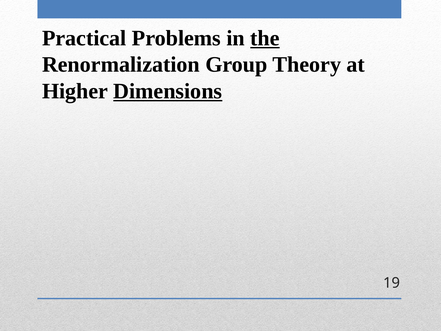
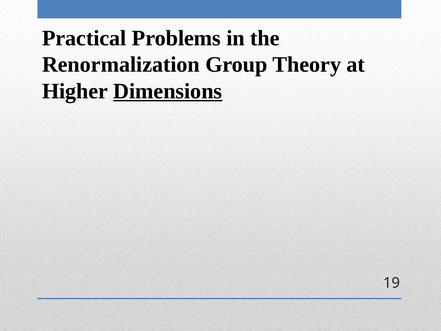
the underline: present -> none (265, 38)
